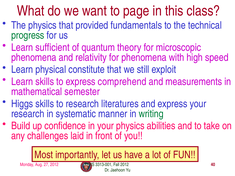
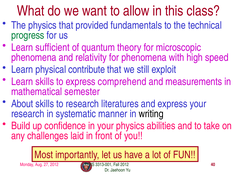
page: page -> allow (136, 11)
constitute: constitute -> contribute (87, 70)
Higgs: Higgs -> About (22, 104)
writing colour: green -> black (151, 114)
